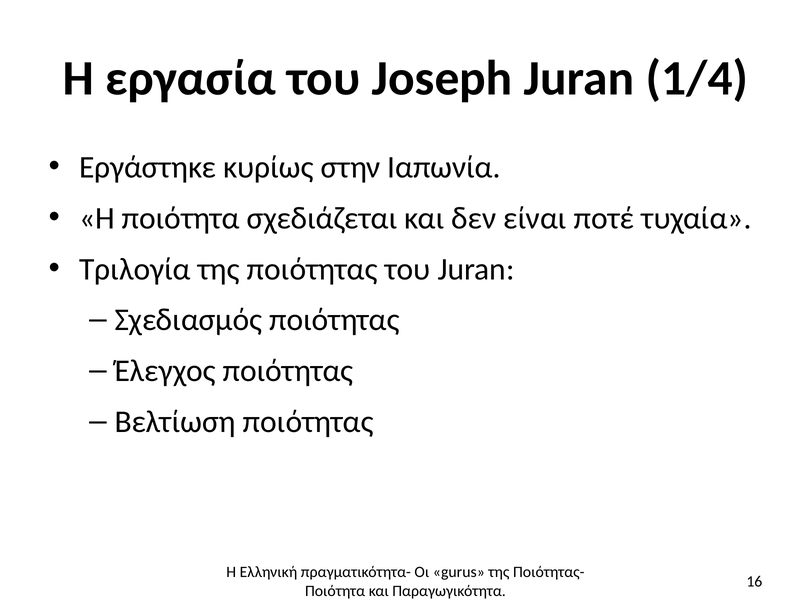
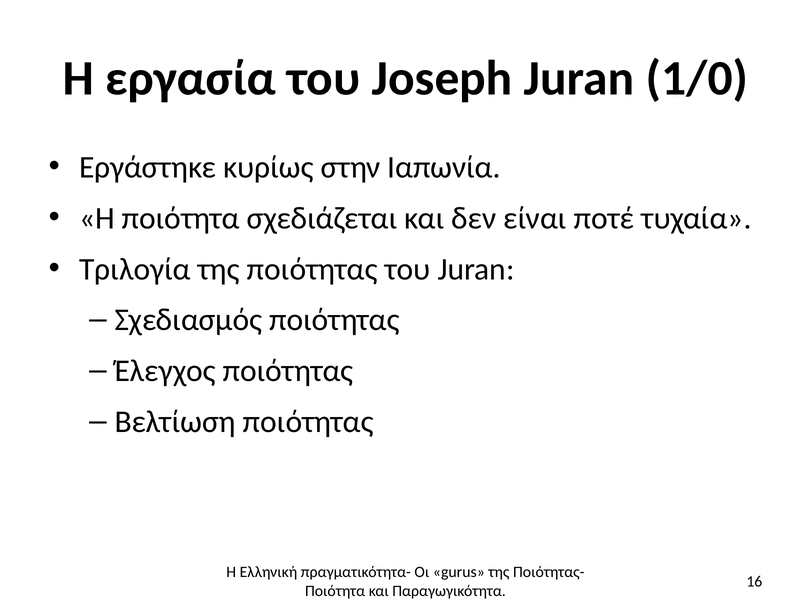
1/4: 1/4 -> 1/0 (697, 79)
